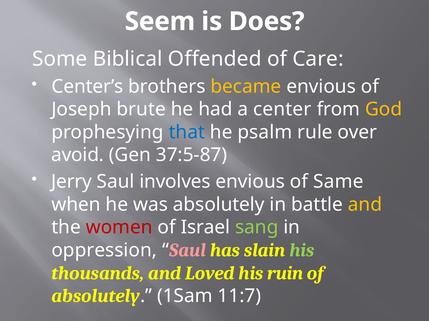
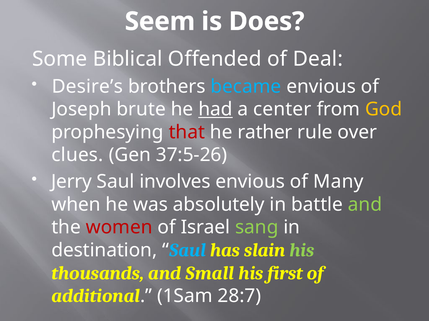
Care: Care -> Deal (318, 59)
Center’s: Center’s -> Desire’s (87, 87)
became colour: yellow -> light blue (246, 87)
had underline: none -> present (215, 110)
that colour: blue -> red (187, 132)
psalm: psalm -> rather (265, 132)
avoid: avoid -> clues (77, 155)
37:5-87: 37:5-87 -> 37:5-26 (192, 155)
Same: Same -> Many (338, 182)
and colour: yellow -> light green (365, 205)
oppression: oppression -> destination (104, 251)
Saul colour: pink -> light blue (187, 251)
Loved: Loved -> Small (210, 274)
ruin: ruin -> first (285, 274)
absolutely: absolutely -> additional (96, 297)
11:7: 11:7 -> 28:7 (239, 297)
